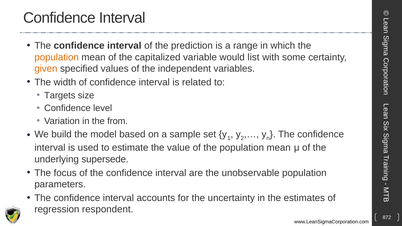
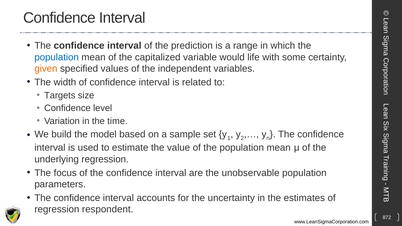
population colour: orange -> blue (57, 57)
list: list -> life (254, 57)
from: from -> time (117, 121)
underlying supersede: supersede -> regression (105, 159)
